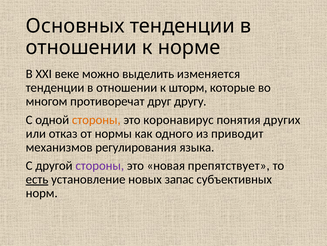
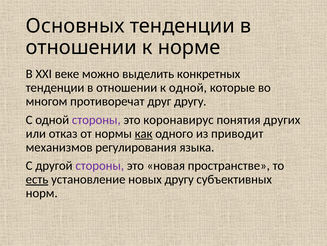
изменяется: изменяется -> конкретных (209, 74)
к шторм: шторм -> одной (188, 87)
стороны colour: orange -> purple (96, 119)
как underline: none -> present (144, 133)
препятствует: препятствует -> пространстве (229, 165)
новых запас: запас -> другу (179, 179)
